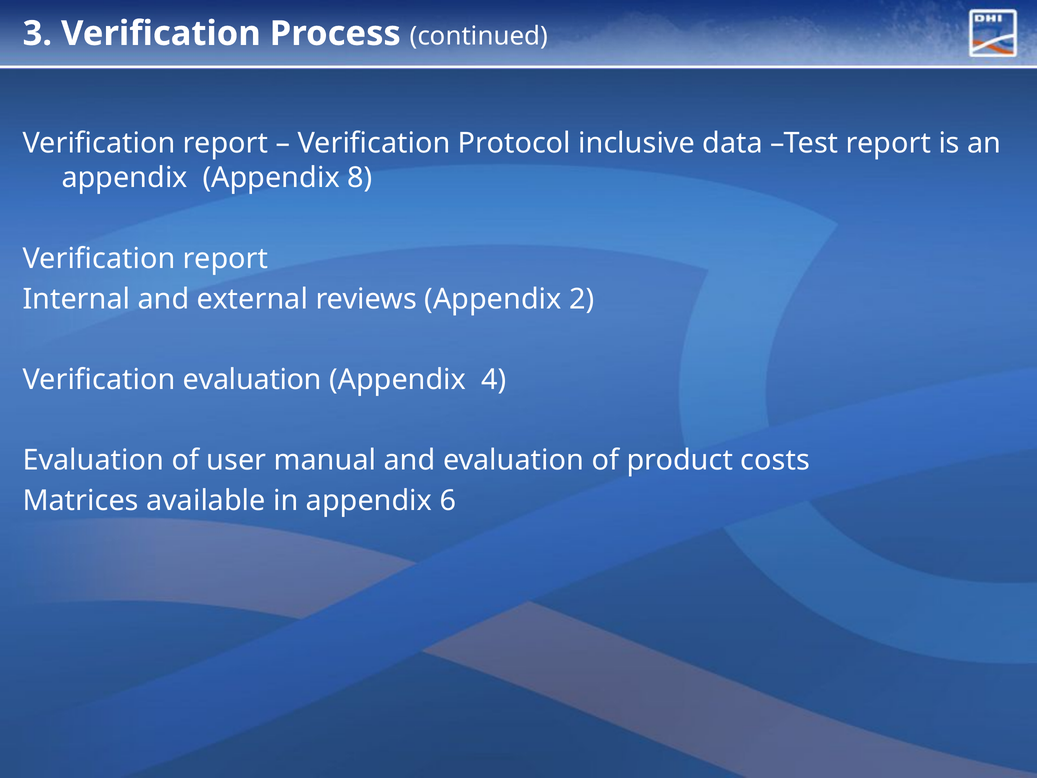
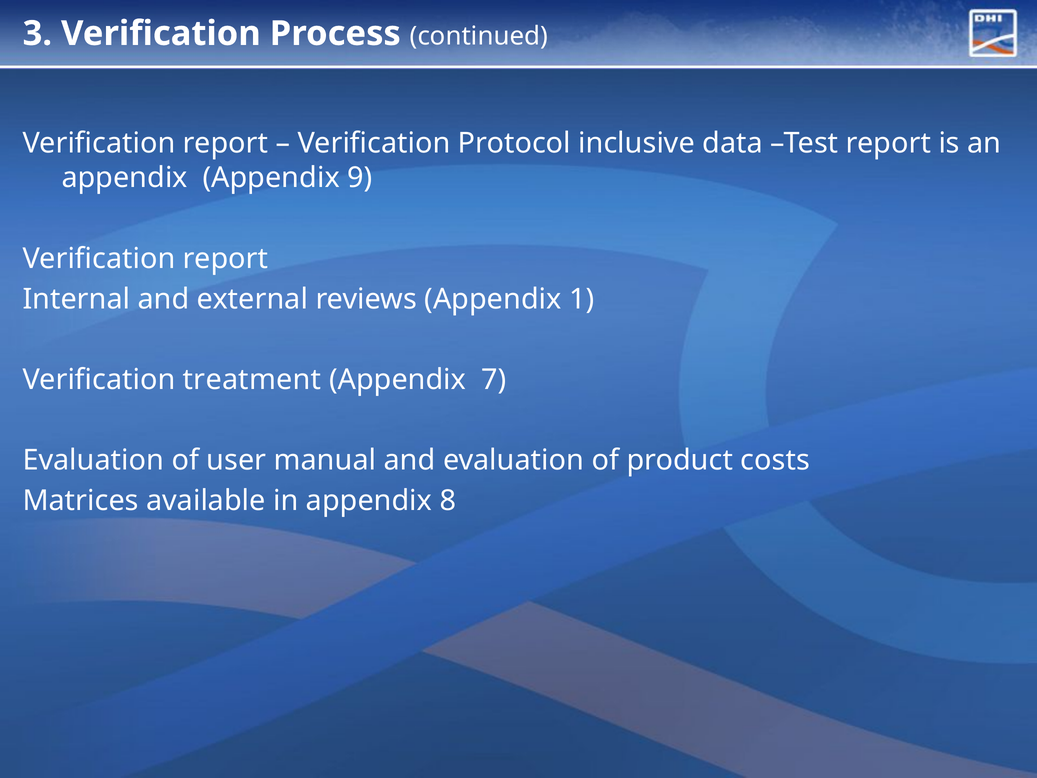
8: 8 -> 9 (360, 178)
2: 2 -> 1 (582, 299)
Verification evaluation: evaluation -> treatment (252, 380)
4: 4 -> 7 (494, 380)
6: 6 -> 8 (448, 501)
